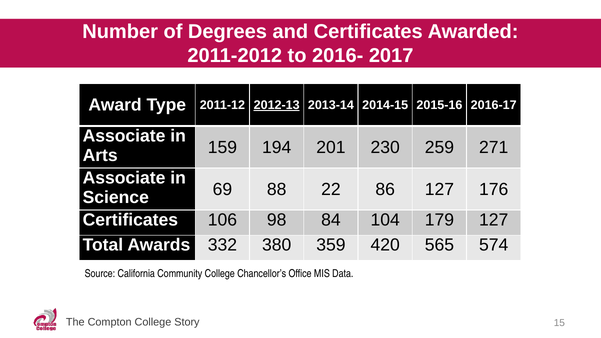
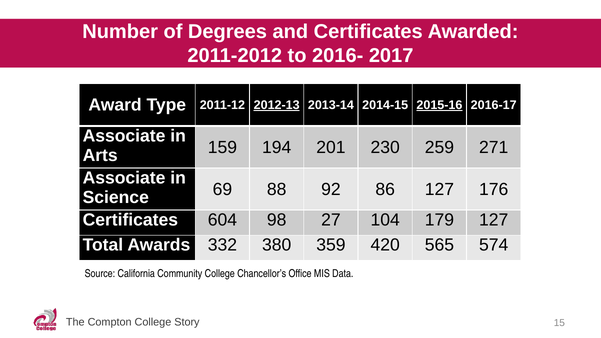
2015-16 underline: none -> present (439, 105)
22: 22 -> 92 (331, 189)
106: 106 -> 604 (222, 220)
84: 84 -> 27 (331, 220)
